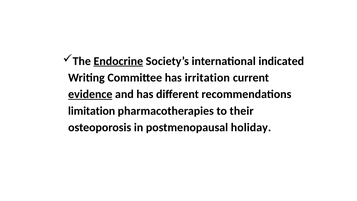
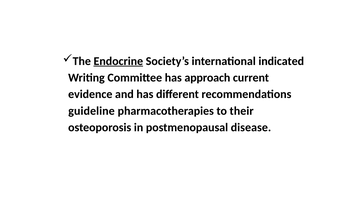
irritation: irritation -> approach (207, 78)
evidence underline: present -> none (90, 94)
limitation: limitation -> guideline (91, 111)
holiday: holiday -> disease (251, 127)
